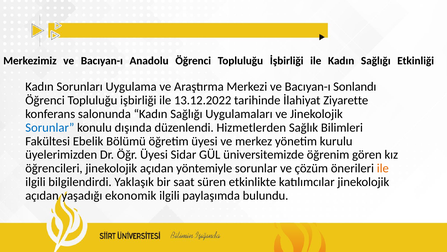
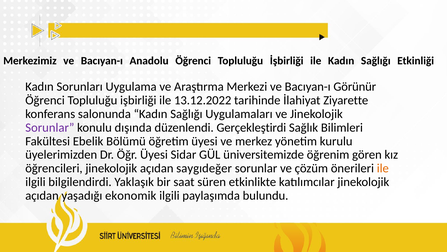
Sonlandı: Sonlandı -> Görünür (355, 87)
Sorunlar colour: blue -> purple (50, 127)
Hizmetlerden: Hizmetlerden -> Gerçekleştirdi (251, 127)
yöntemiyle: yöntemiyle -> saygıdeğer (204, 168)
